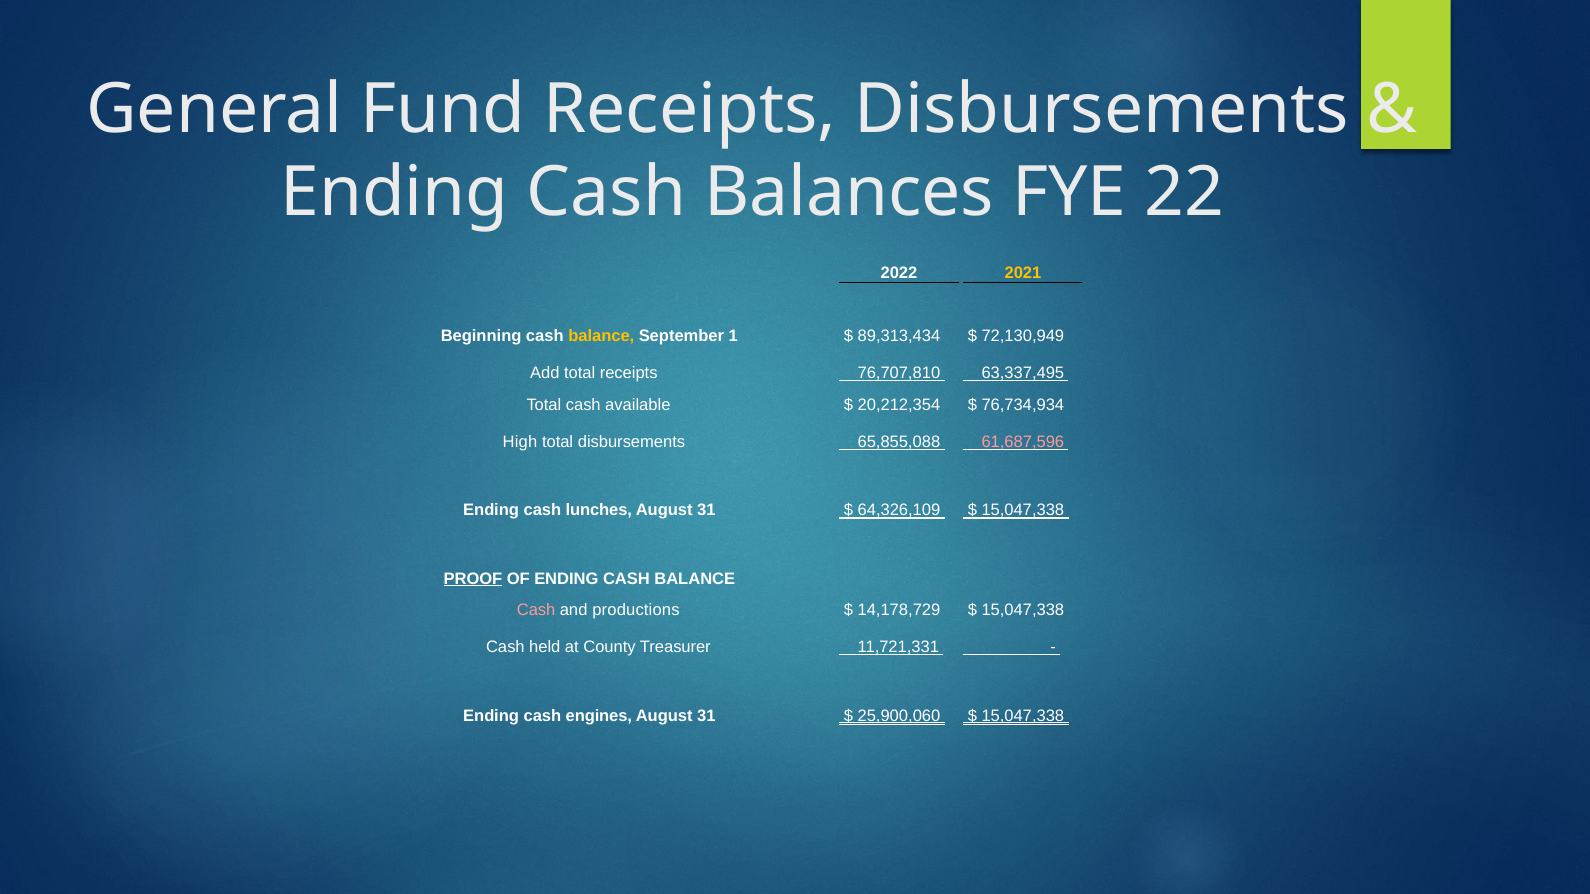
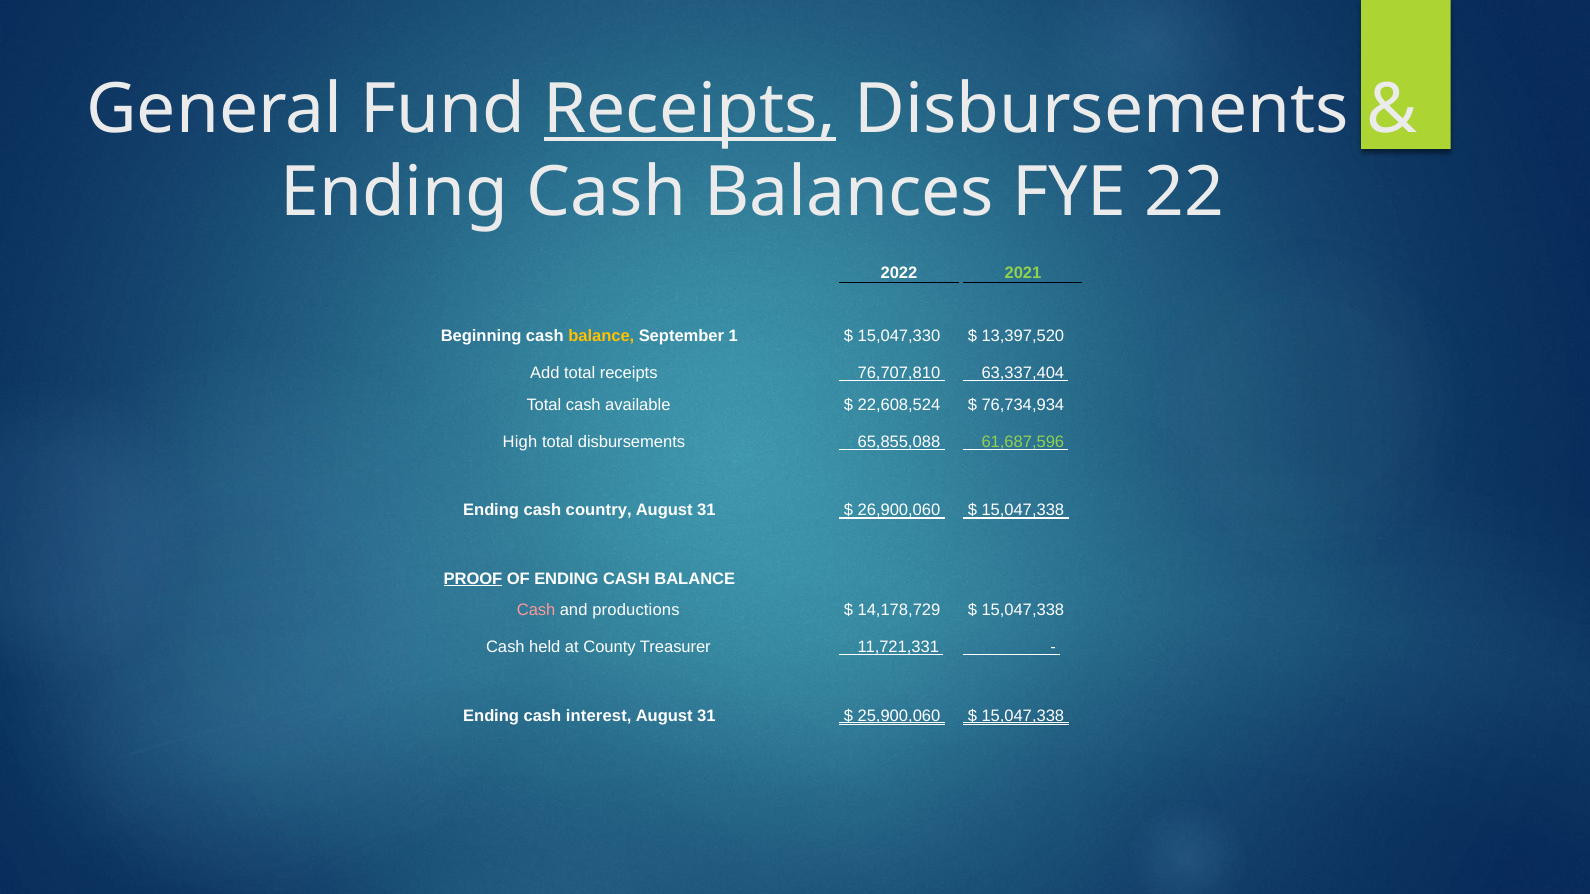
Receipts underline: none -> present (690, 109)
2021 colour: yellow -> light green (1023, 273)
89,313,434: 89,313,434 -> 15,047,330 (899, 336)
72,130,949: 72,130,949 -> 13,397,520 (1023, 336)
63,337,495: 63,337,495 -> 63,337,404 (1023, 373)
20,212,354: 20,212,354 -> 22,608,524 (899, 405)
61,687,596 colour: pink -> light green (1023, 442)
lunches: lunches -> country (599, 510)
64,326,109: 64,326,109 -> 26,900,060 (899, 510)
engines: engines -> interest (599, 716)
